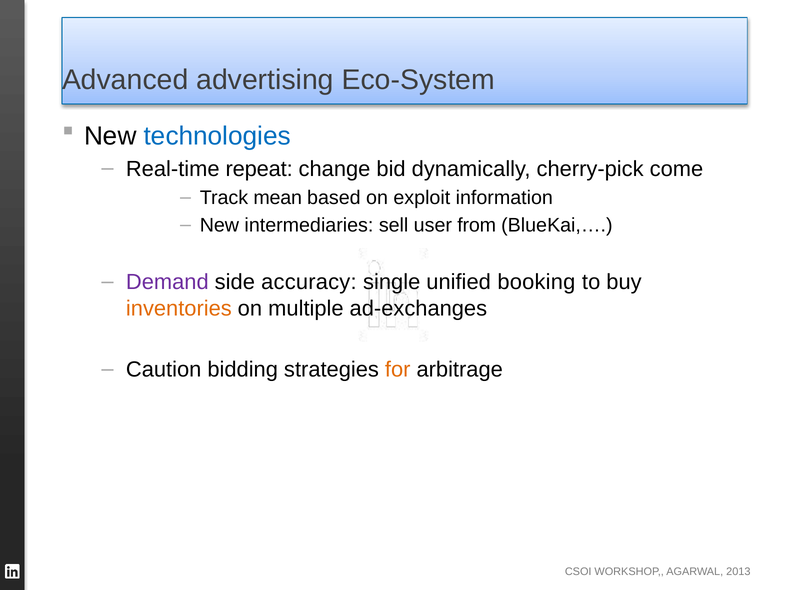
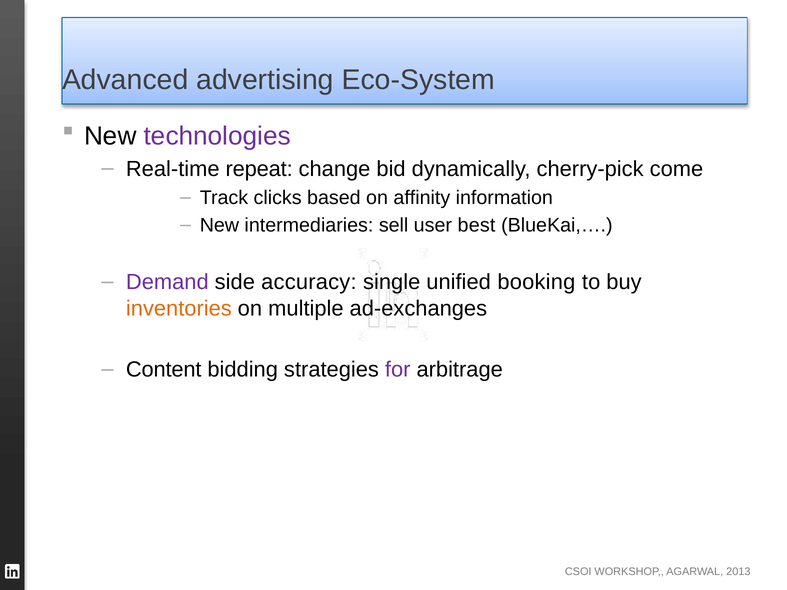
technologies colour: blue -> purple (217, 136)
mean: mean -> clicks (278, 198)
exploit: exploit -> affinity (422, 198)
from: from -> best (476, 225)
Caution: Caution -> Content (164, 370)
for colour: orange -> purple (398, 370)
